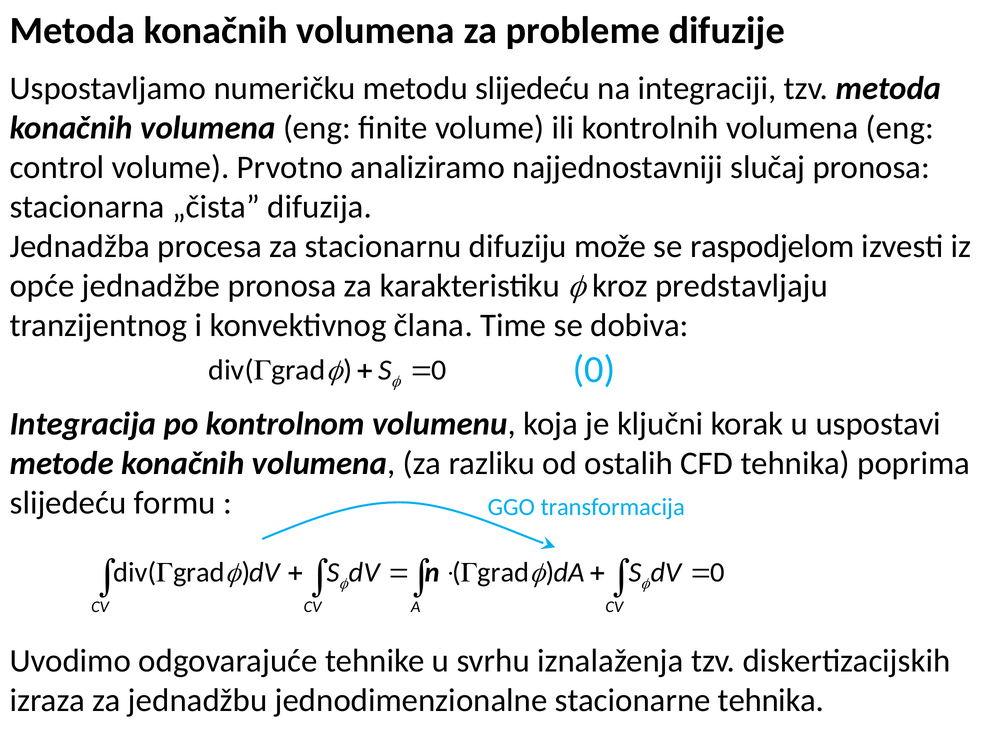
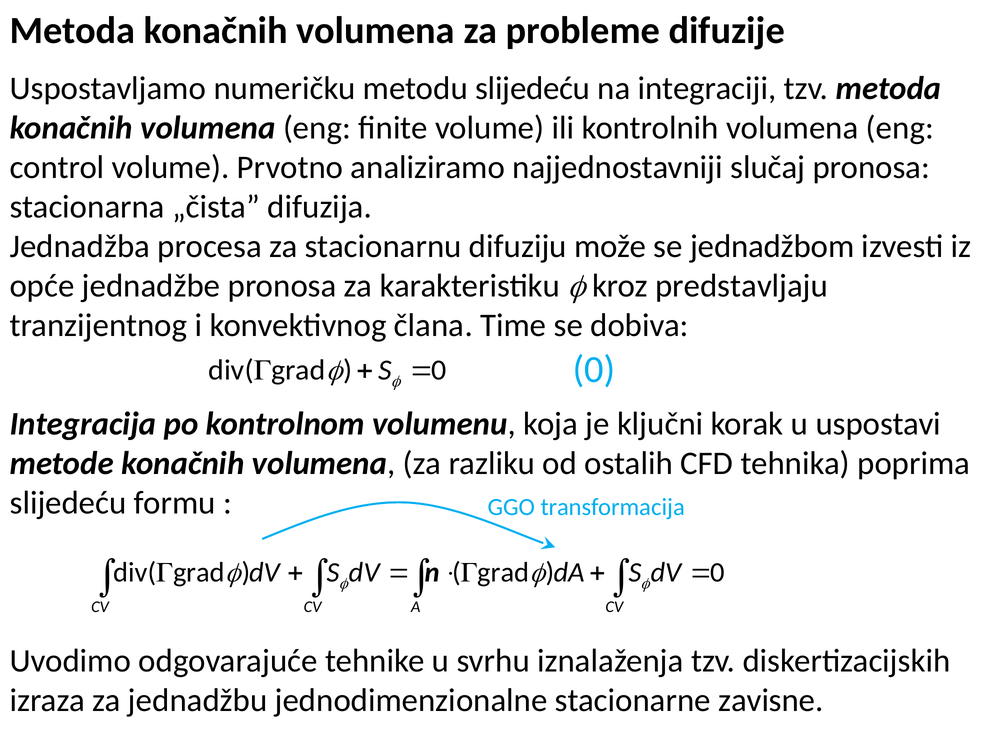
raspodjelom: raspodjelom -> jednadžbom (772, 246)
stacionarne tehnika: tehnika -> zavisne (771, 700)
